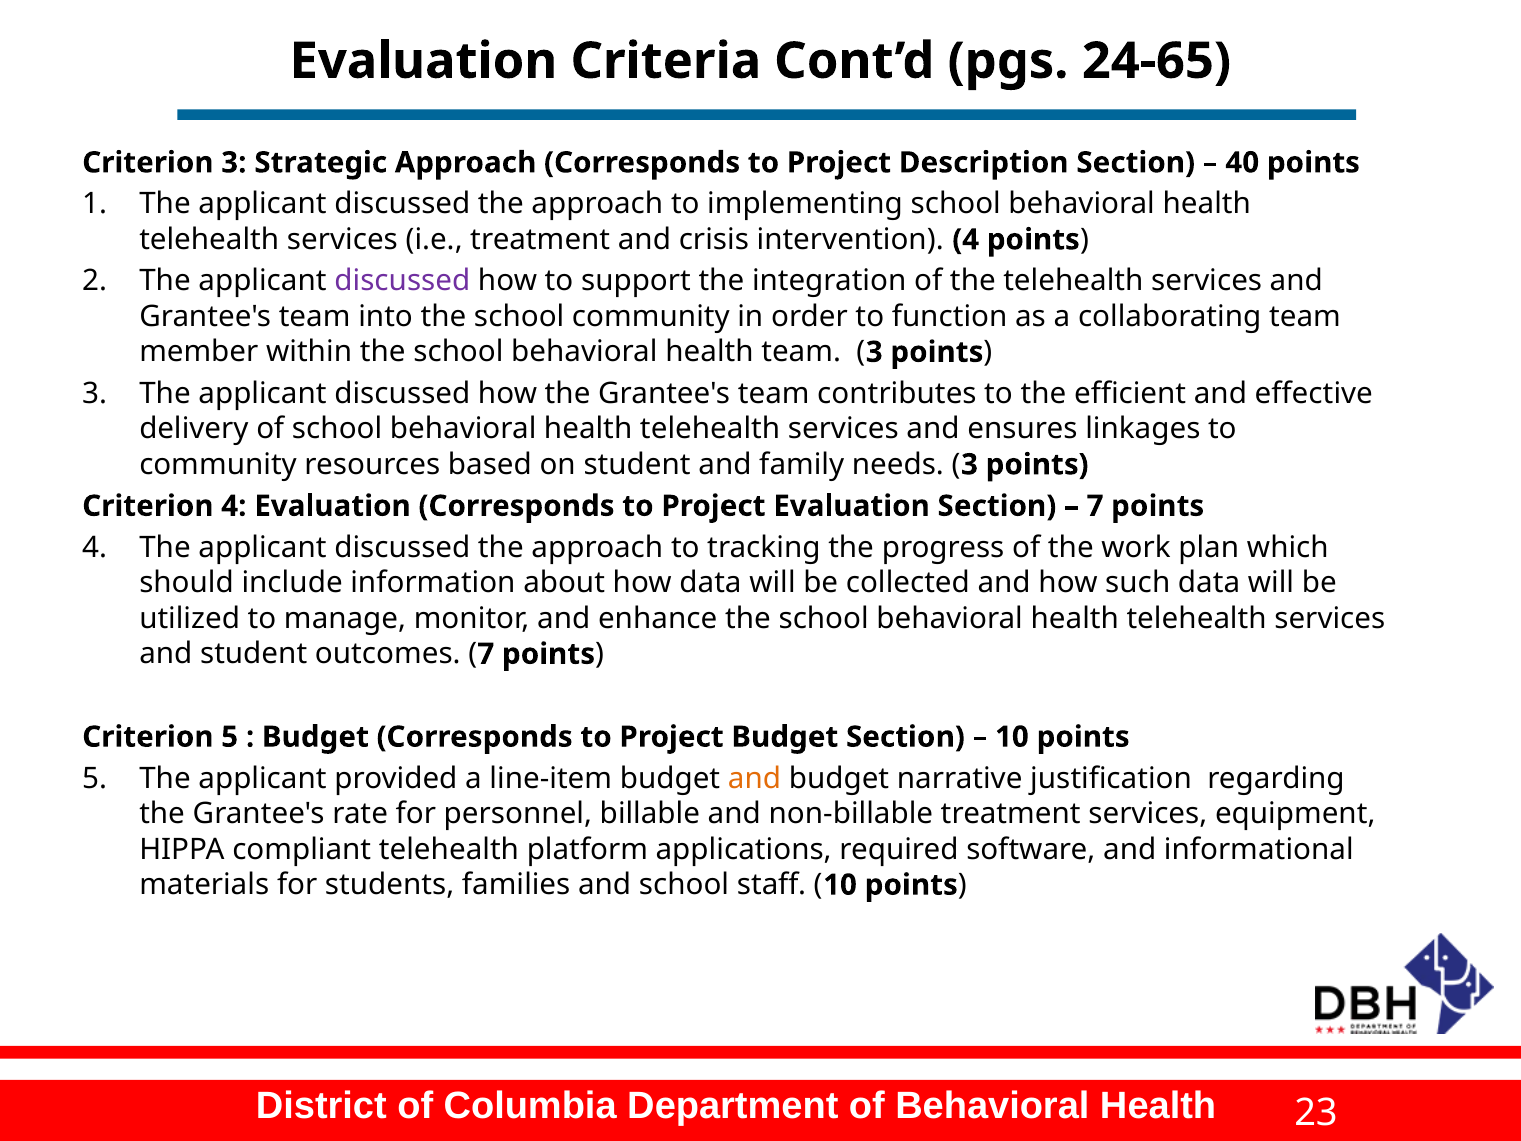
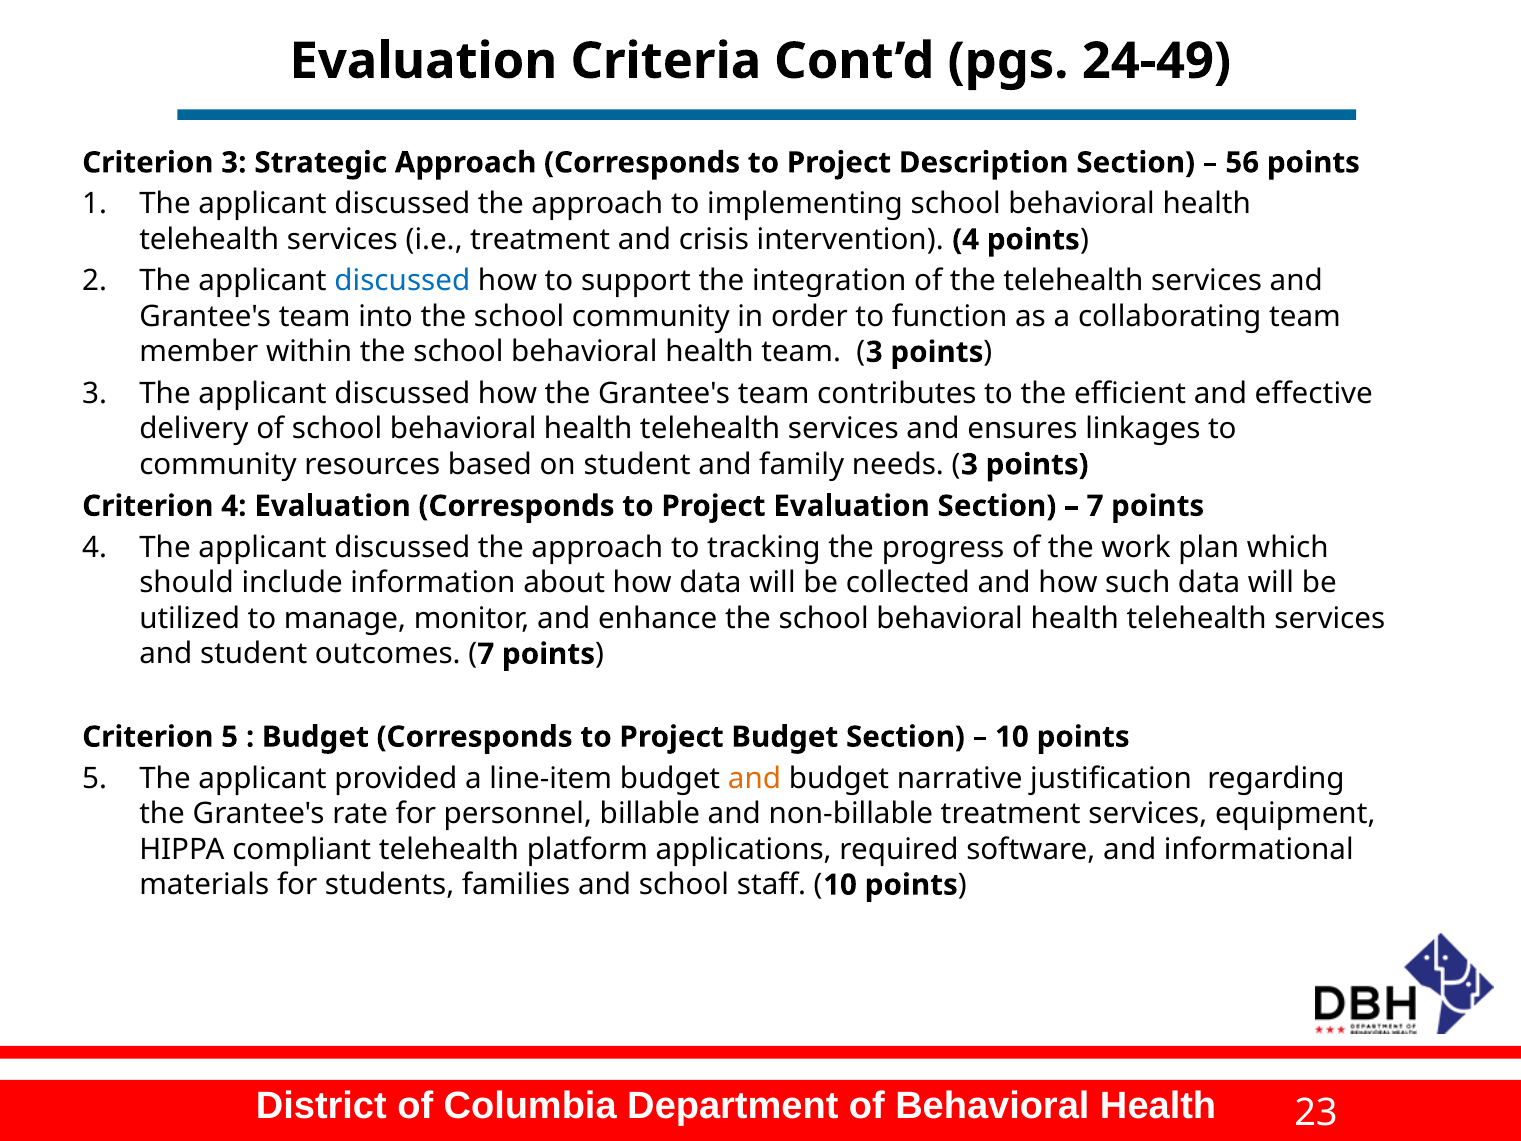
24-65: 24-65 -> 24-49 (1156, 61)
40: 40 -> 56 (1242, 163)
discussed colour: purple -> blue (402, 281)
